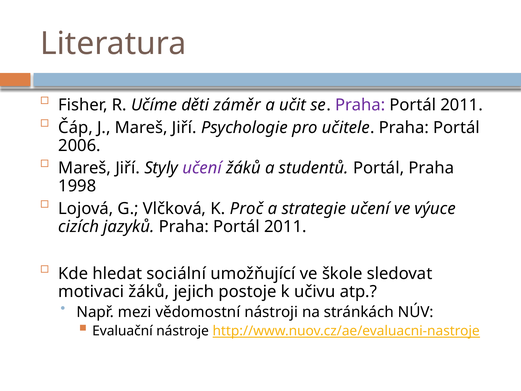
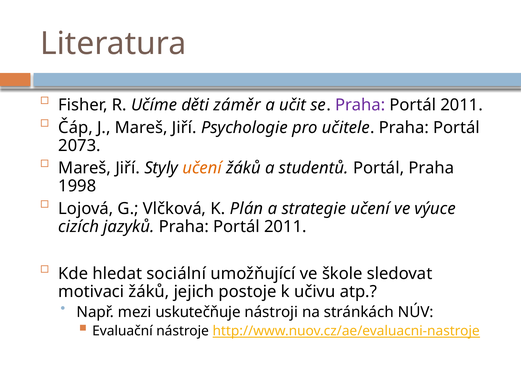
2006: 2006 -> 2073 (80, 145)
učení colour: purple -> orange (202, 168)
Proč: Proč -> Plán (247, 208)
vědomostní: vědomostní -> uskutečňuje (198, 312)
